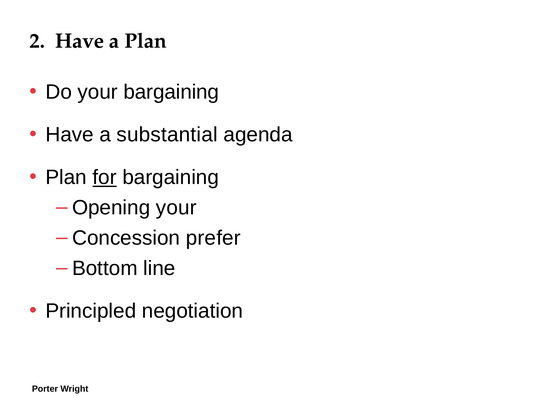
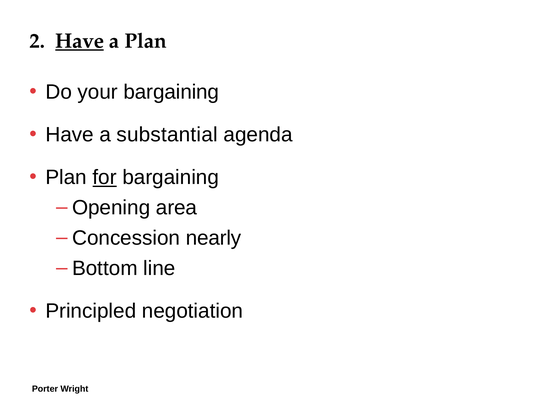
Have underline: none -> present (80, 41)
Opening your: your -> area (177, 208)
prefer: prefer -> nearly (214, 238)
